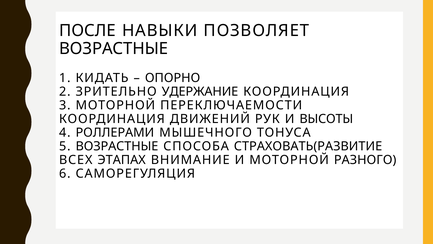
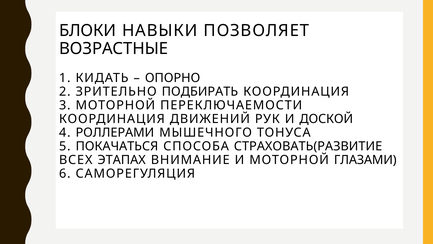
ПОСЛЕ: ПОСЛЕ -> БЛОКИ (88, 30)
УДЕРЖАНИЕ: УДЕРЖАНИЕ -> ПОДБИРАТЬ (200, 92)
ВЫСОТЫ: ВЫСОТЫ -> ДОСКОЙ (326, 119)
5 ВОЗРАСТНЫЕ: ВОЗРАСТНЫЕ -> ПОКАЧАТЬСЯ (117, 146)
РАЗНОГО: РАЗНОГО -> ГЛАЗАМИ (365, 160)
